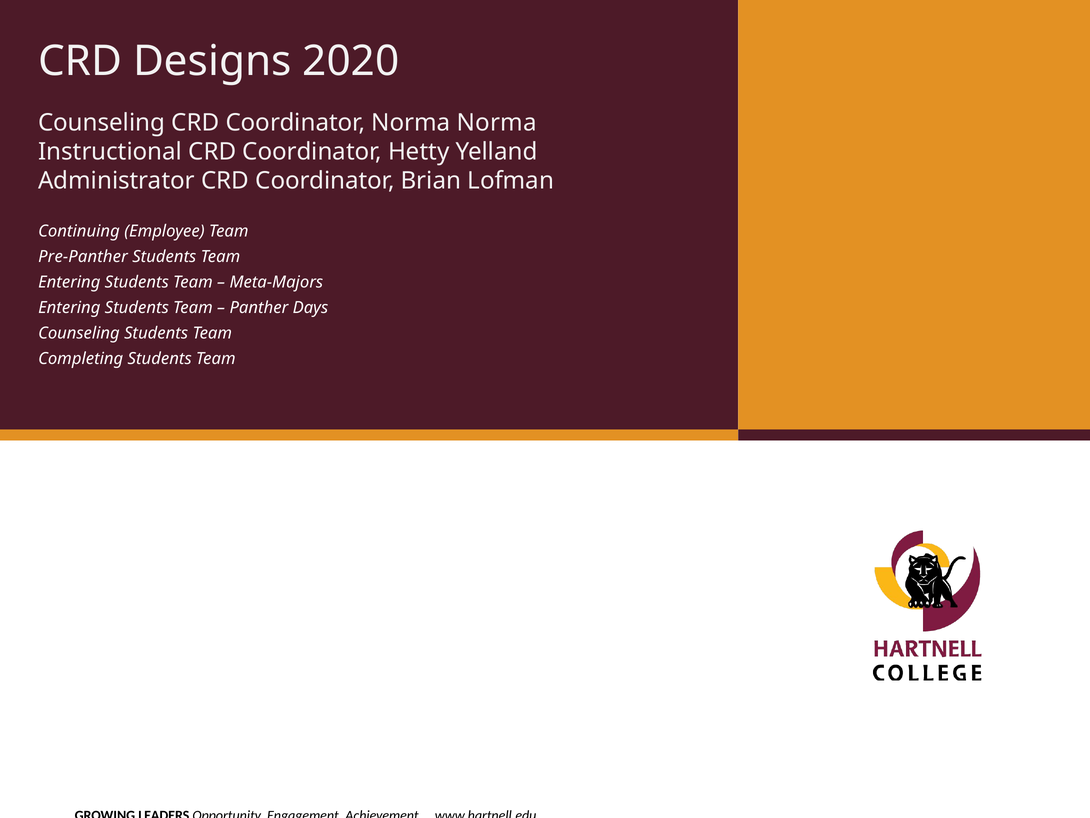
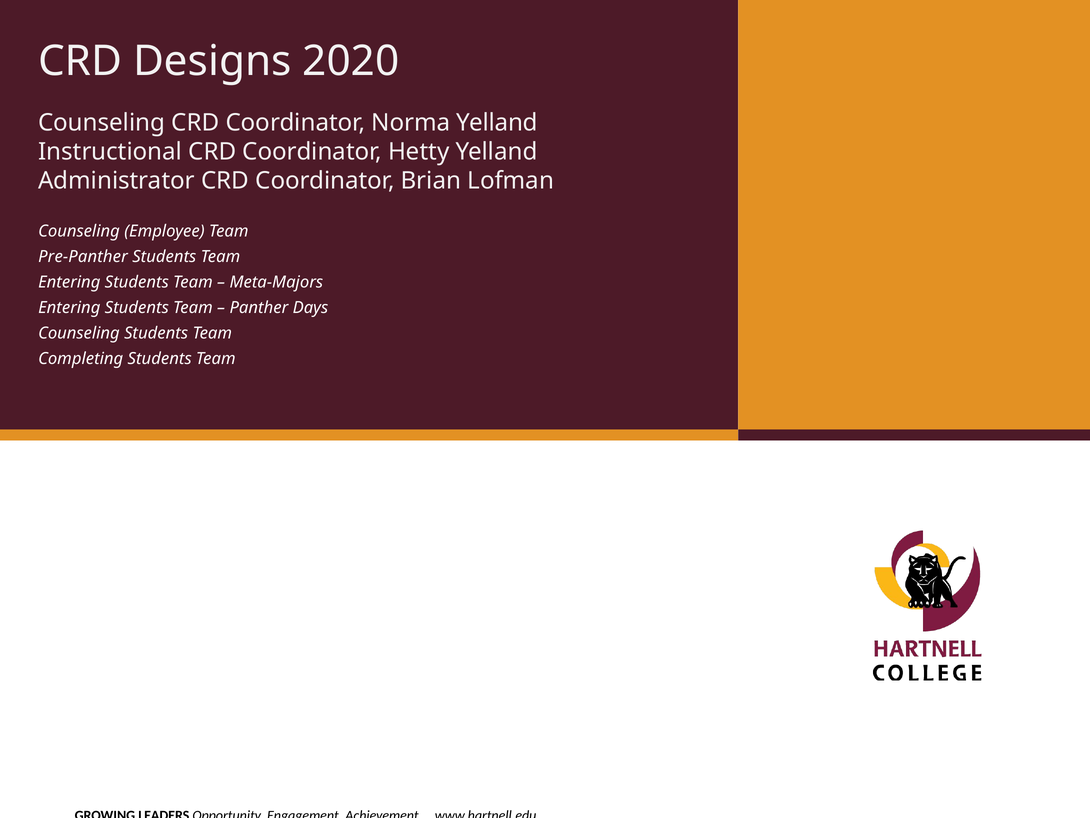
Norma Norma: Norma -> Yelland (497, 122)
Continuing: Continuing -> Counseling (79, 231)
